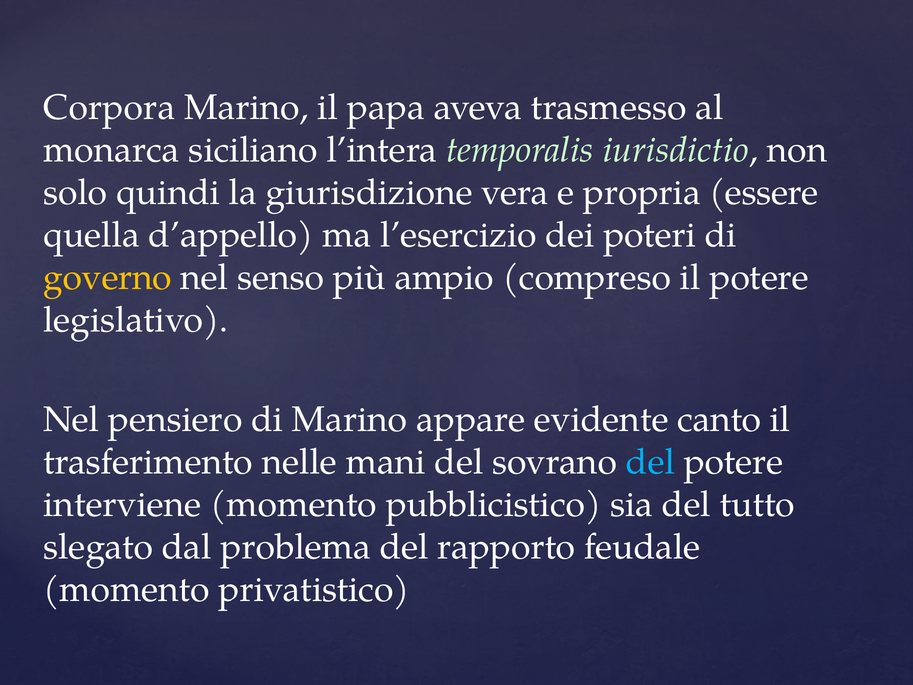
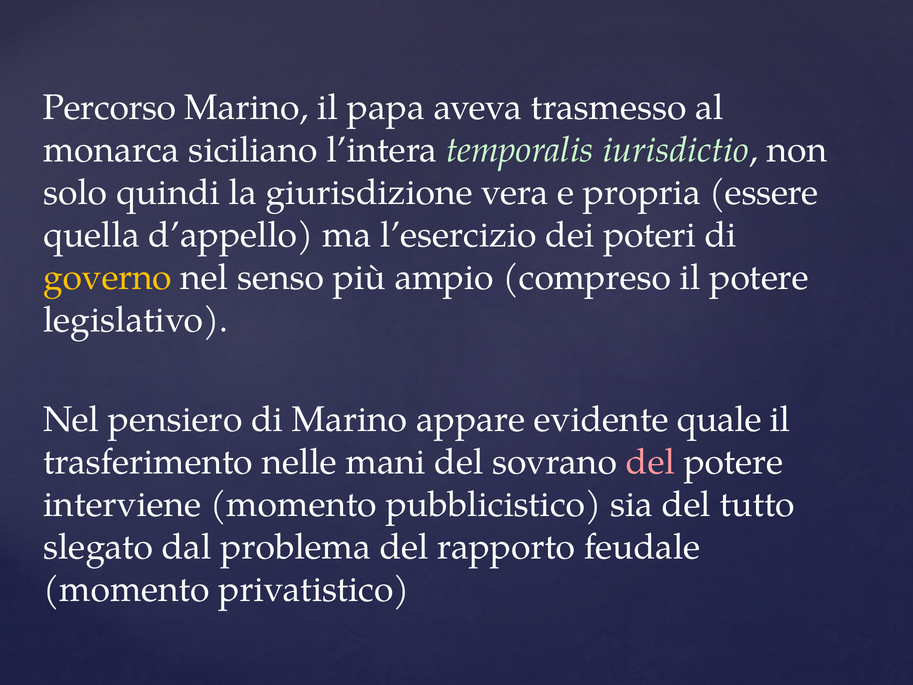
Corpora: Corpora -> Percorso (110, 107)
canto: canto -> quale (719, 419)
del colour: light blue -> pink (650, 462)
